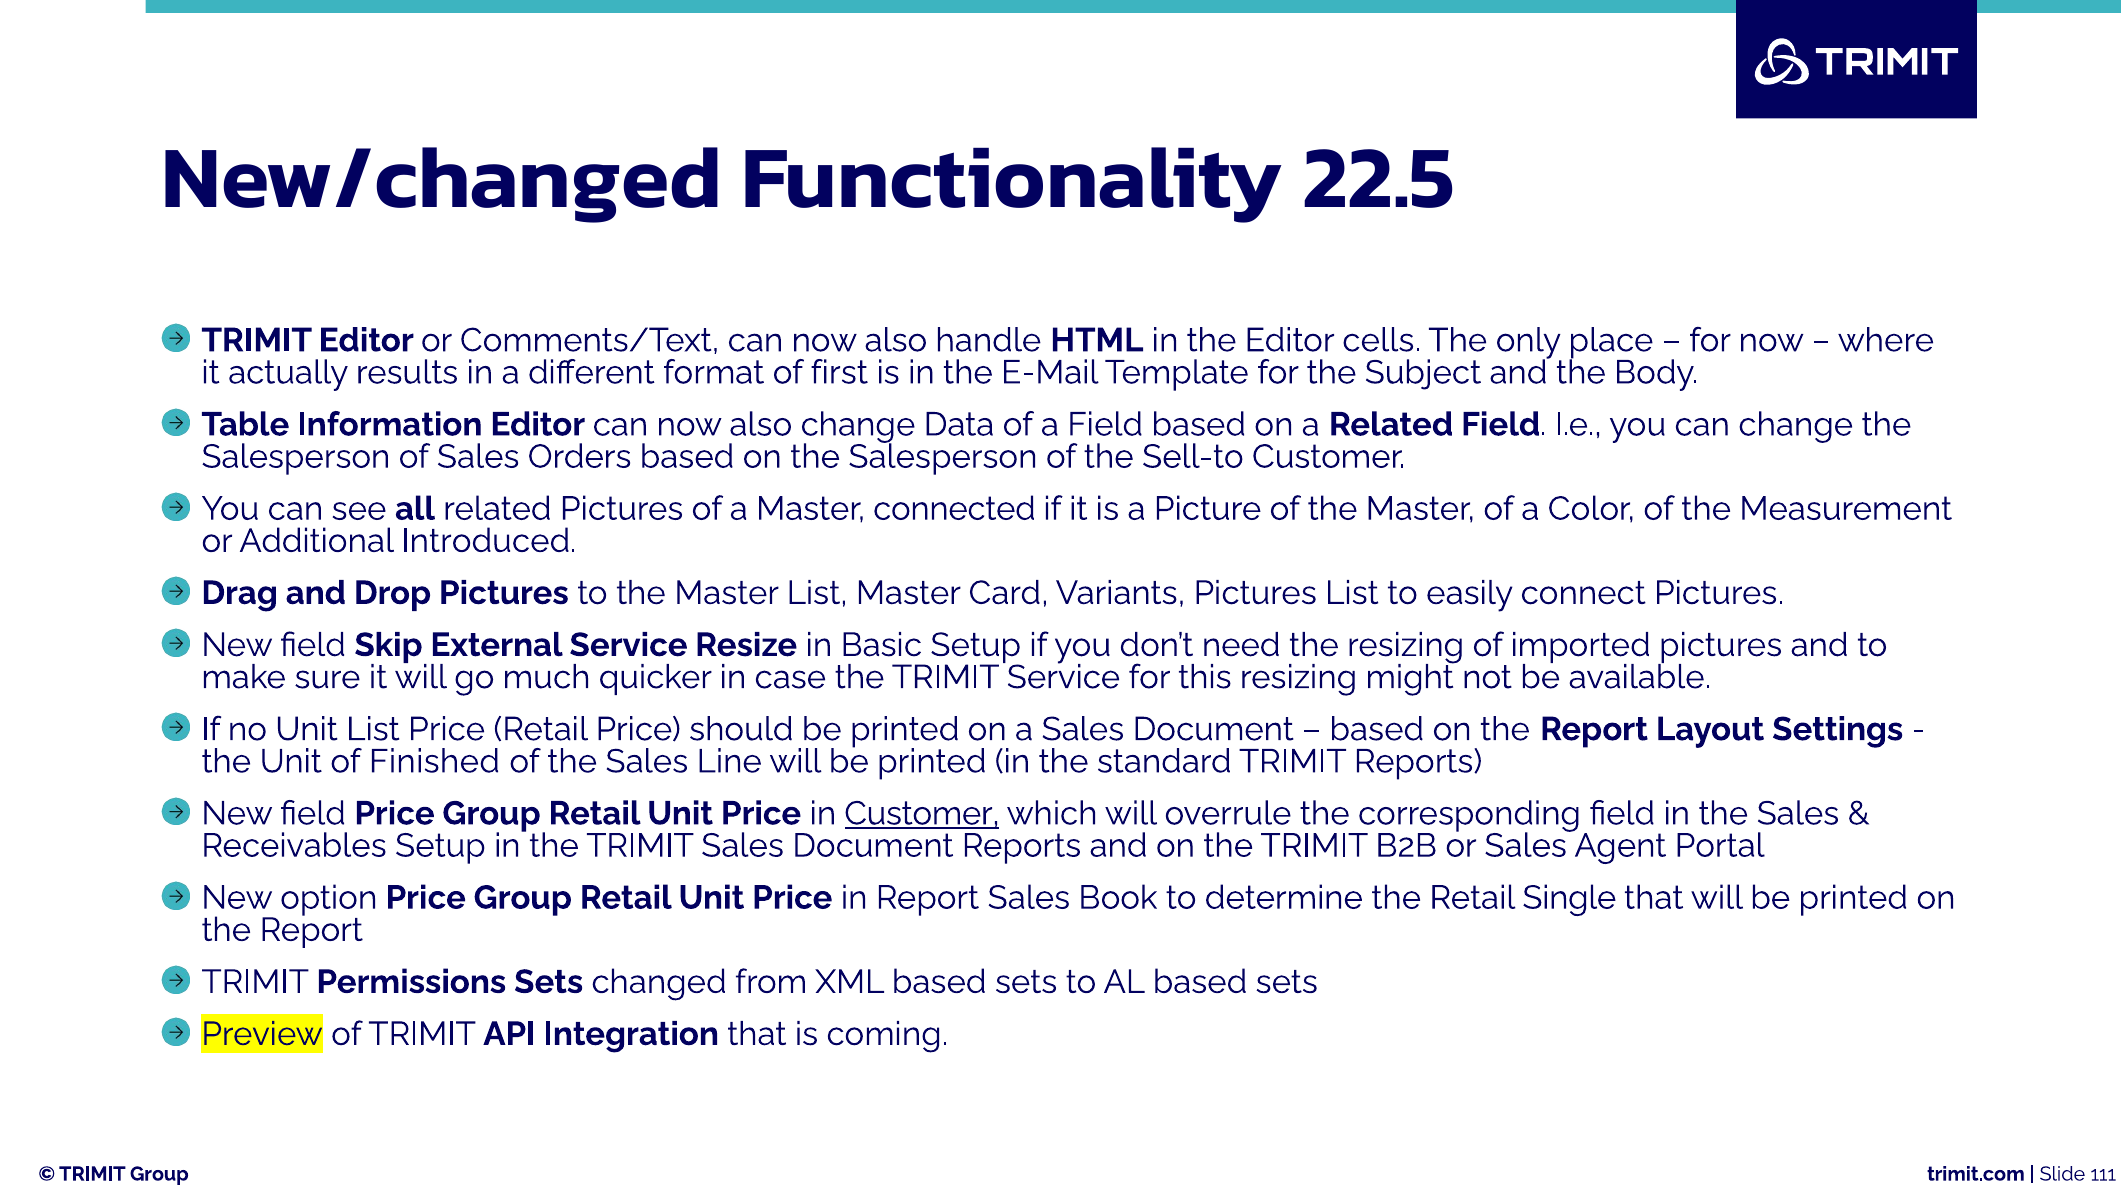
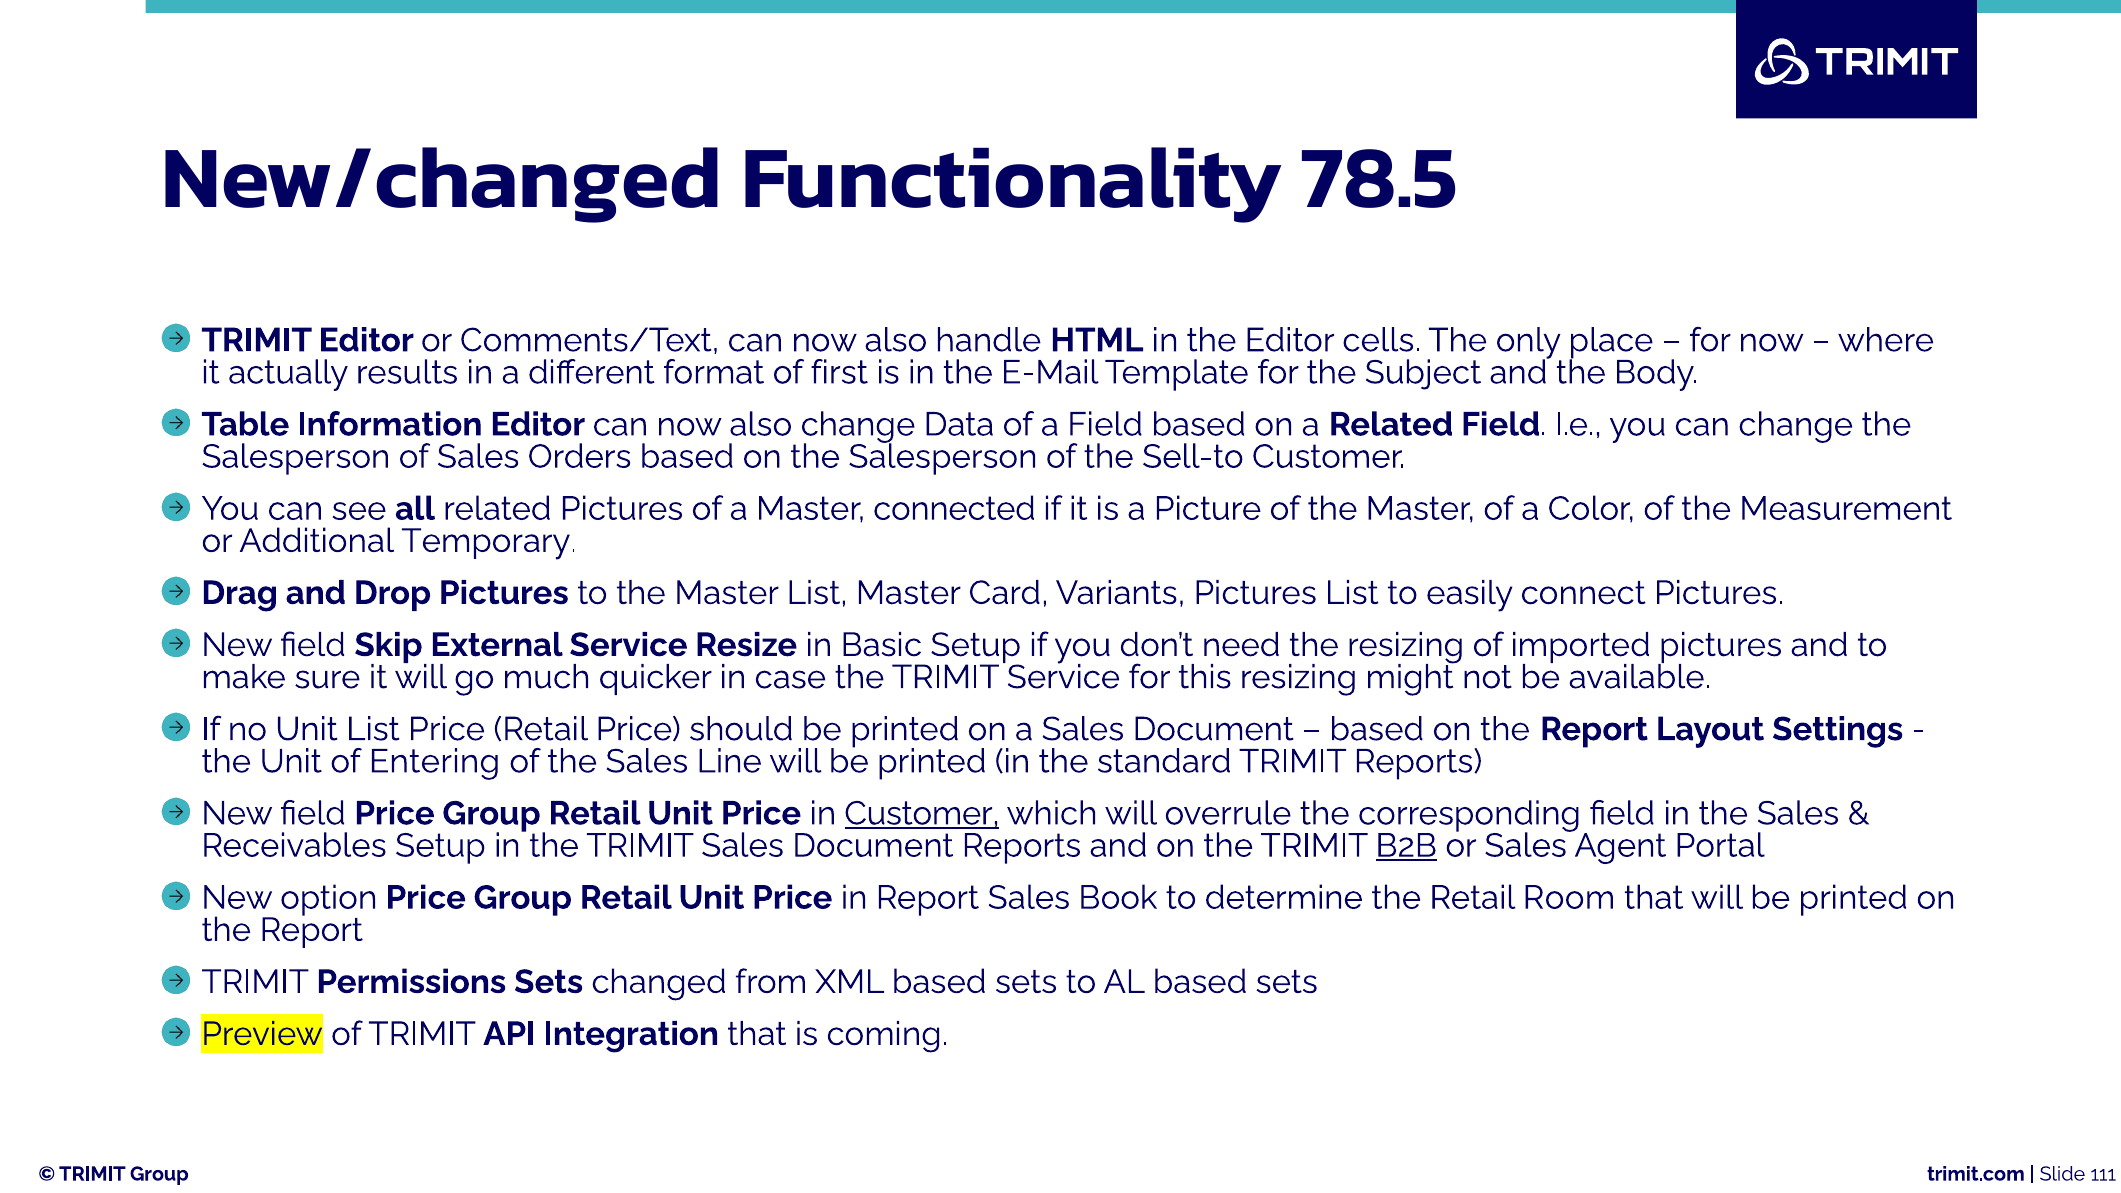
22.5: 22.5 -> 78.5 (1379, 178)
Introduced: Introduced -> Temporary (489, 541)
Finished: Finished -> Entering (435, 762)
B2B underline: none -> present (1406, 846)
Single: Single -> Room (1569, 898)
